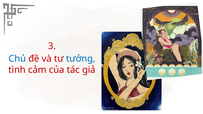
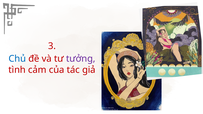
tưởng colour: blue -> purple (81, 59)
